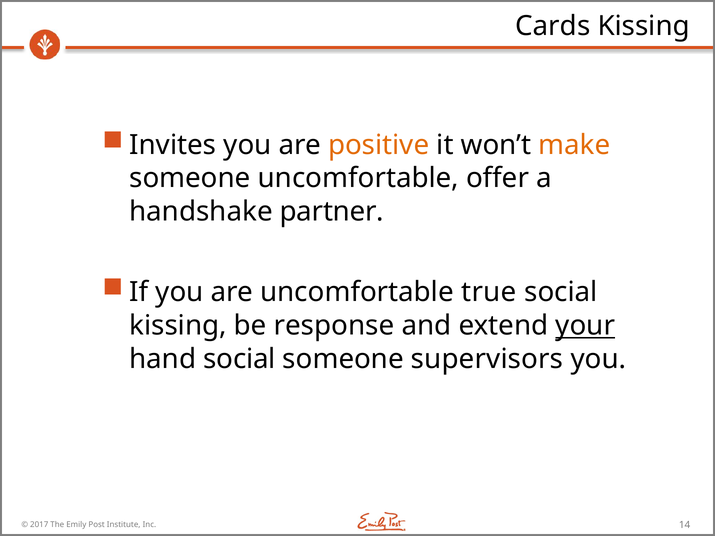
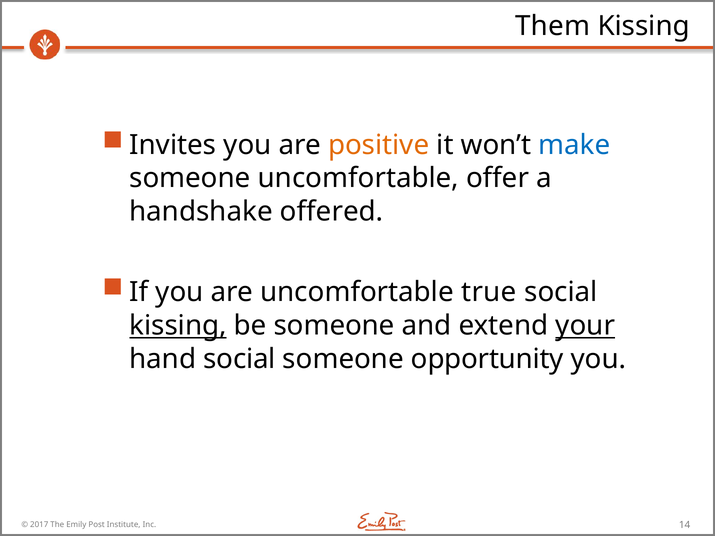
Cards: Cards -> Them (553, 26)
make colour: orange -> blue (574, 145)
partner: partner -> offered (332, 212)
kissing underline: none -> present (178, 326)
be response: response -> someone (334, 326)
supervisors: supervisors -> opportunity (487, 359)
